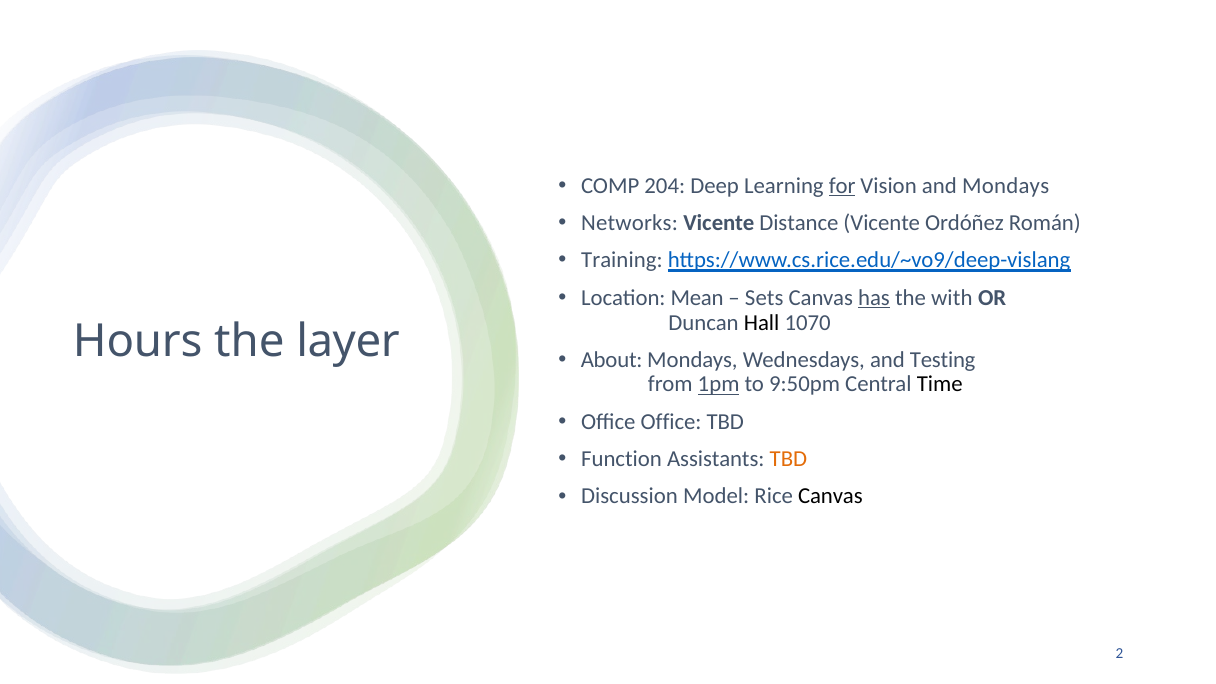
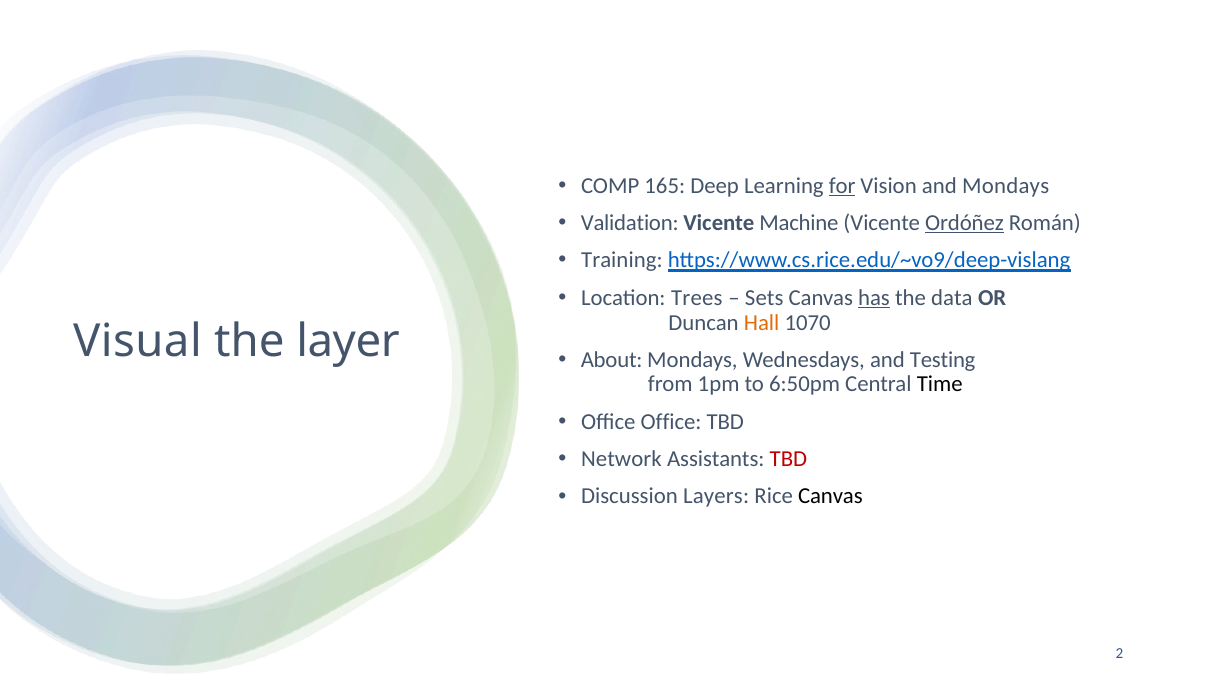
204: 204 -> 165 (665, 186)
Networks: Networks -> Validation (630, 223)
Distance: Distance -> Machine (799, 223)
Ordóñez underline: none -> present (964, 223)
Mean: Mean -> Trees (697, 298)
with: with -> data (952, 298)
Hall colour: black -> orange (762, 322)
Hours: Hours -> Visual (137, 342)
1pm underline: present -> none (719, 384)
9:50pm: 9:50pm -> 6:50pm (805, 384)
Function: Function -> Network (621, 459)
TBD colour: orange -> red (788, 459)
Model: Model -> Layers (716, 496)
